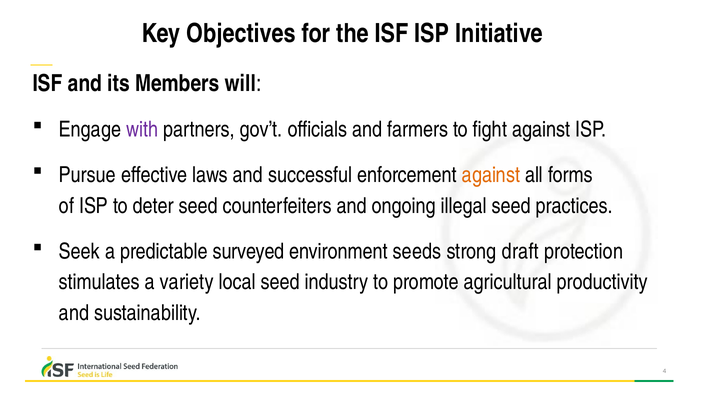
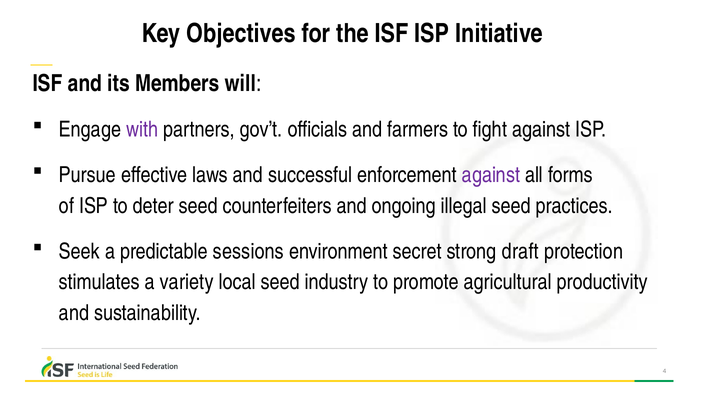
against colour: orange -> purple (491, 175)
surveyed: surveyed -> sessions (248, 251)
seeds: seeds -> secret (417, 251)
